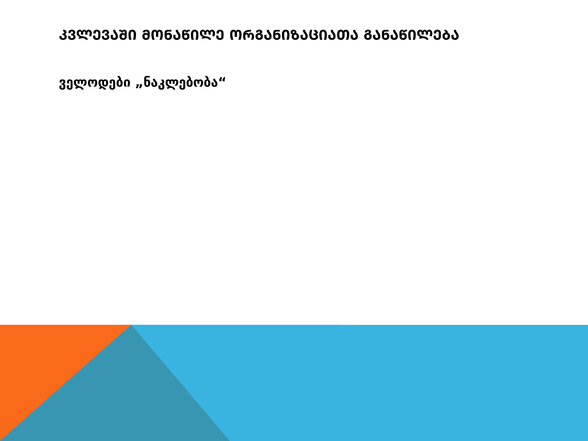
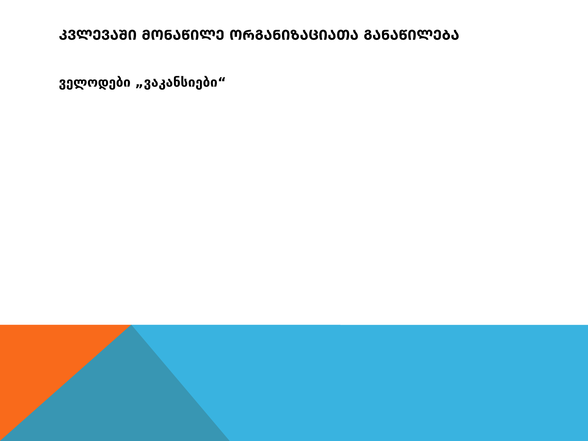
„ნაკლებობა“: „ნაკლებობა“ -> „ვაკანსიები“ (181, 82)
